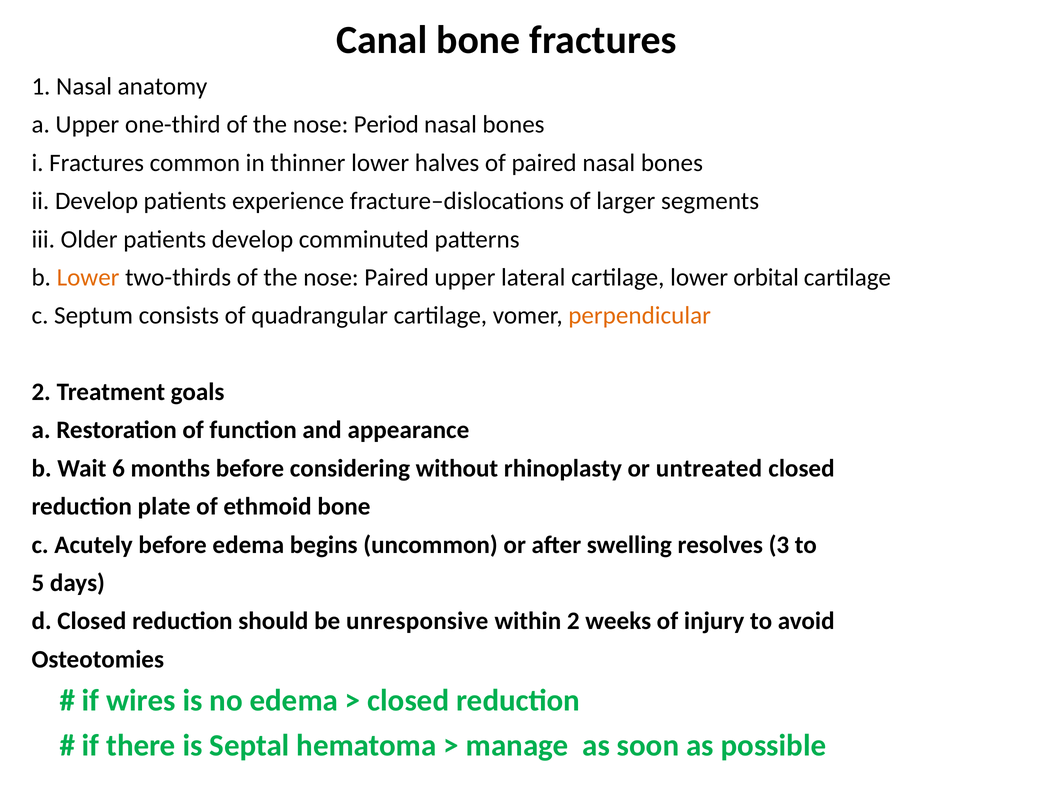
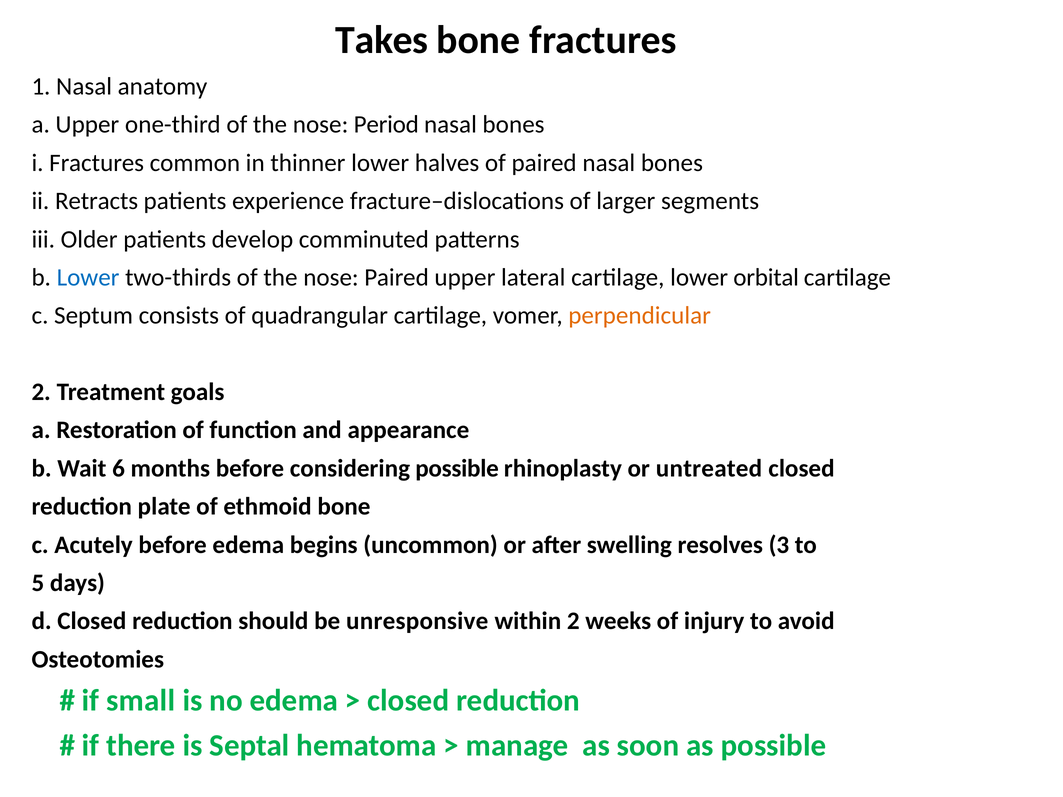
Canal: Canal -> Takes (382, 40)
ii Develop: Develop -> Retracts (97, 201)
Lower colour: orange -> blue (88, 278)
considering without: without -> possible (457, 469)
wires: wires -> small (141, 701)
